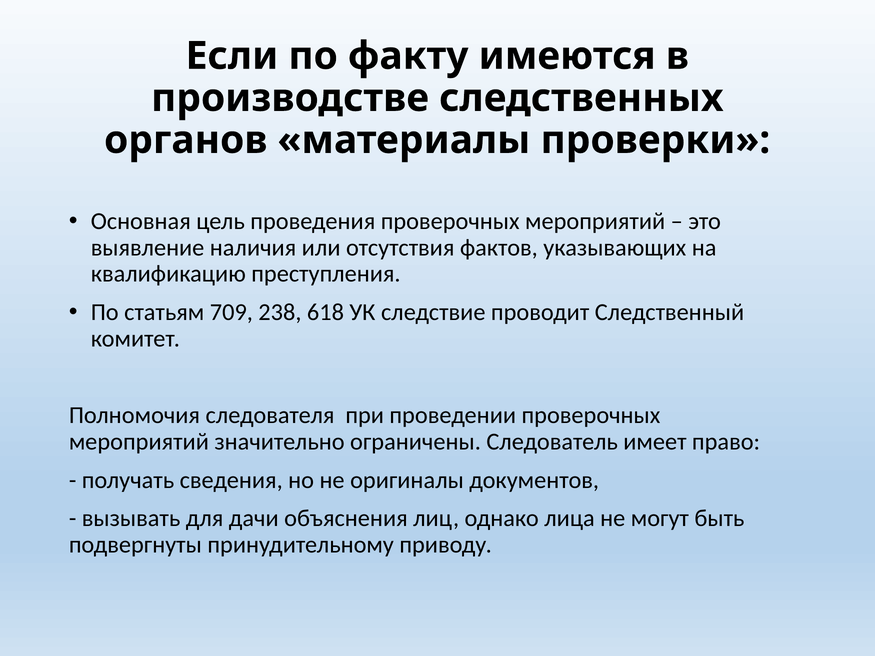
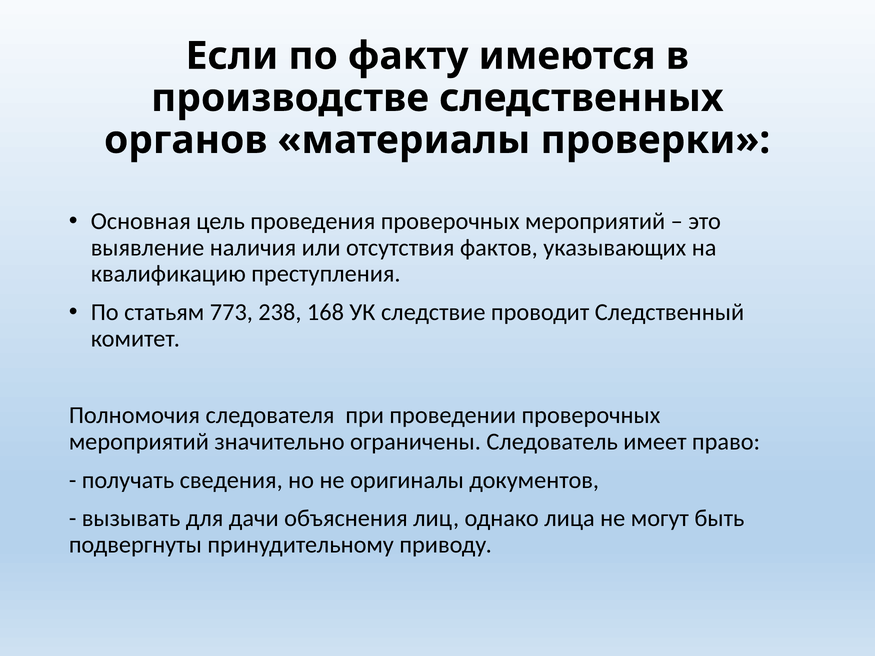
709: 709 -> 773 (231, 312)
618: 618 -> 168 (325, 312)
